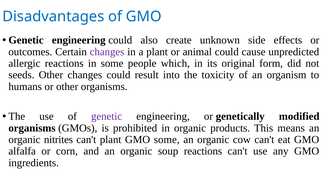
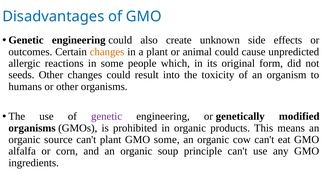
changes colour: purple -> orange (107, 52)
nitrites: nitrites -> source (58, 140)
soup reactions: reactions -> principle (203, 151)
